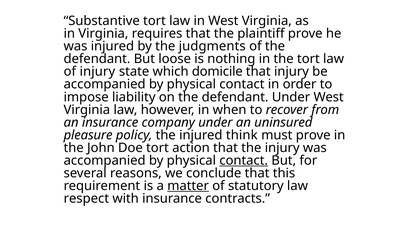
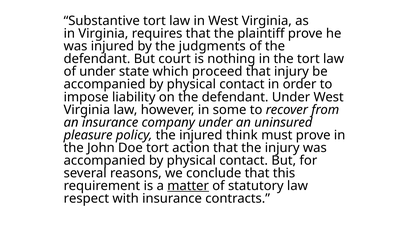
loose: loose -> court (175, 59)
of injury: injury -> under (98, 72)
domicile: domicile -> proceed (217, 72)
when: when -> some (230, 110)
contact underline: present -> none (244, 161)
